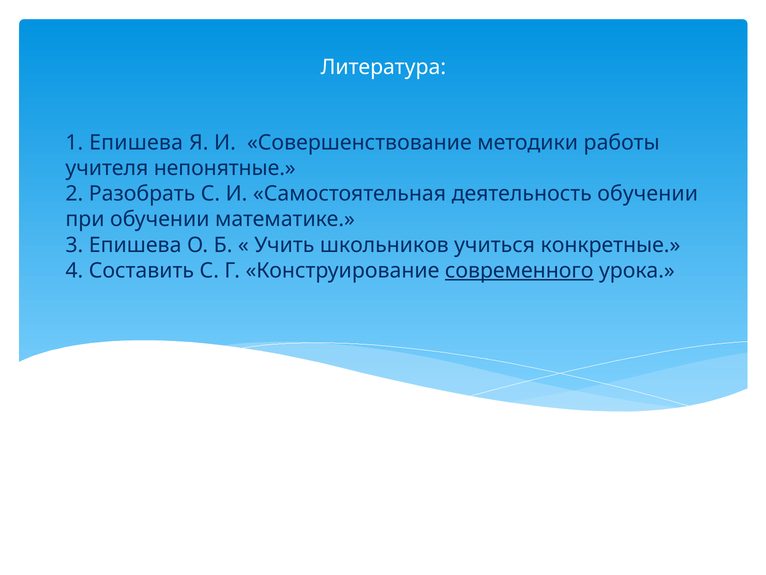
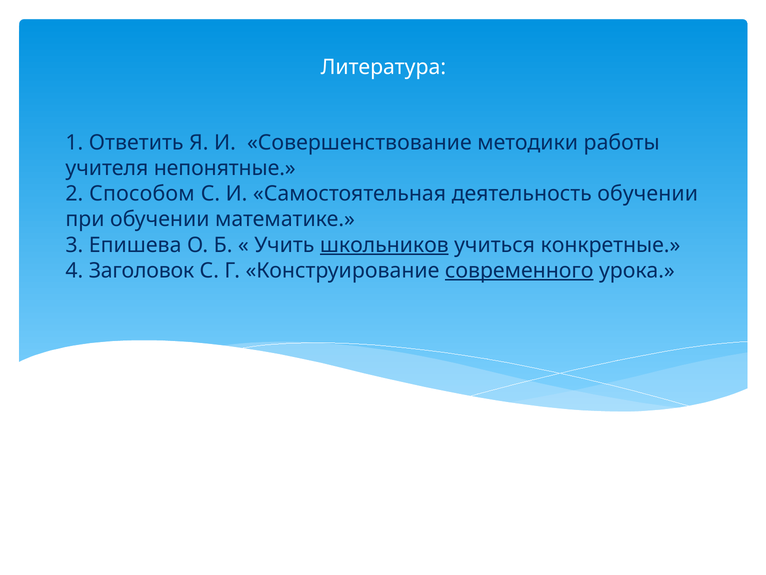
1 Епишева: Епишева -> Ответить (136, 142)
Разобрать: Разобрать -> Способом (142, 194)
школьников underline: none -> present (384, 245)
Составить: Составить -> Заголовок (142, 270)
